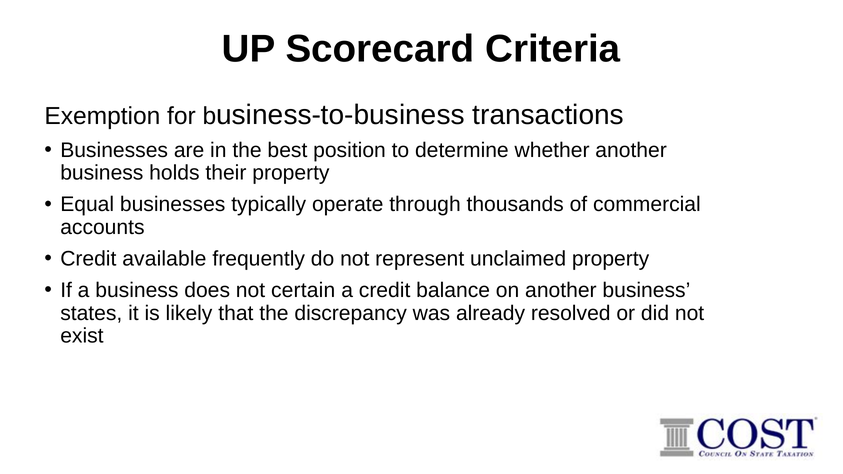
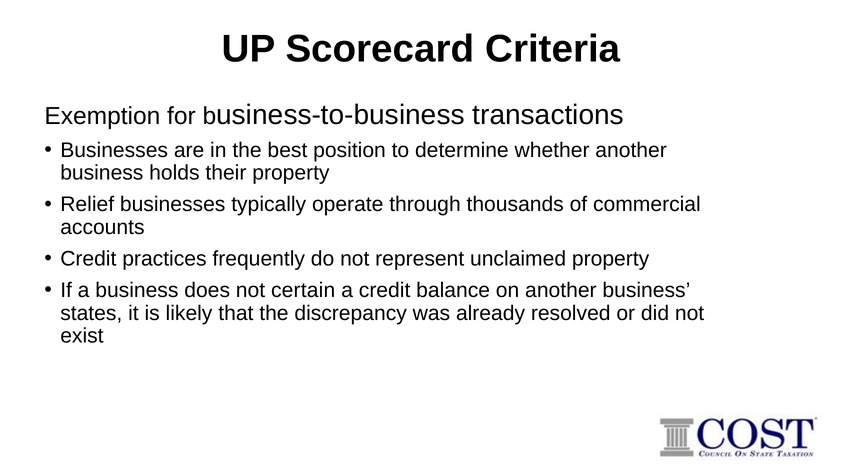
Equal: Equal -> Relief (87, 205)
available: available -> practices (164, 259)
